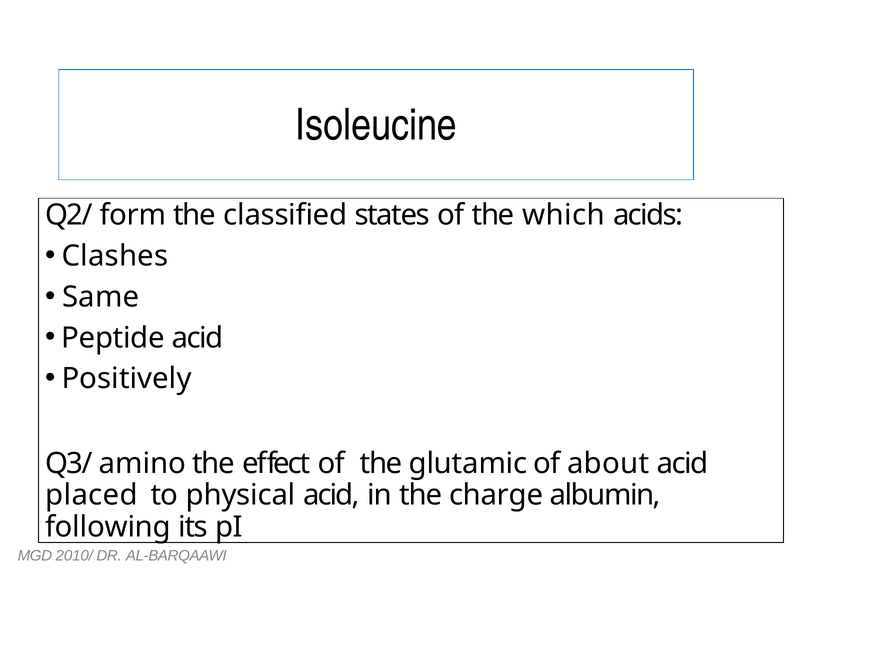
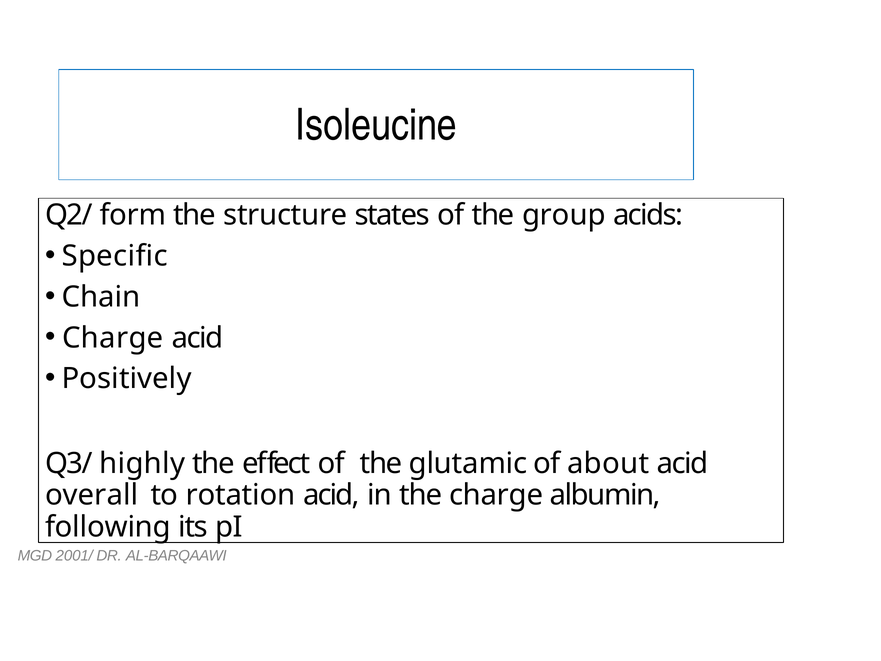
classified: classified -> structure (285, 215)
which: which -> group (564, 215)
Clashes: Clashes -> Specific (115, 256)
Same: Same -> Chain (101, 297)
Peptide: Peptide -> Charge (113, 338)
amino: amino -> highly (142, 463)
placed: placed -> overall (92, 495)
physical: physical -> rotation (241, 495)
2010/: 2010/ -> 2001/ (74, 556)
